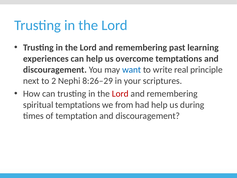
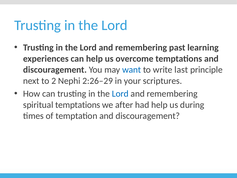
real: real -> last (181, 70)
8:26–29: 8:26–29 -> 2:26–29 (98, 81)
Lord colour: red -> blue (120, 94)
from: from -> after (124, 105)
